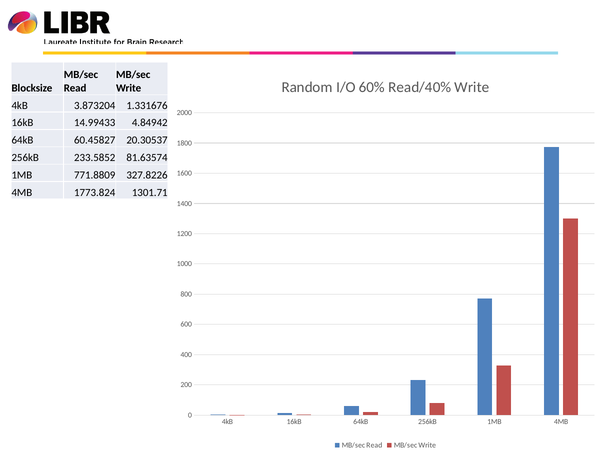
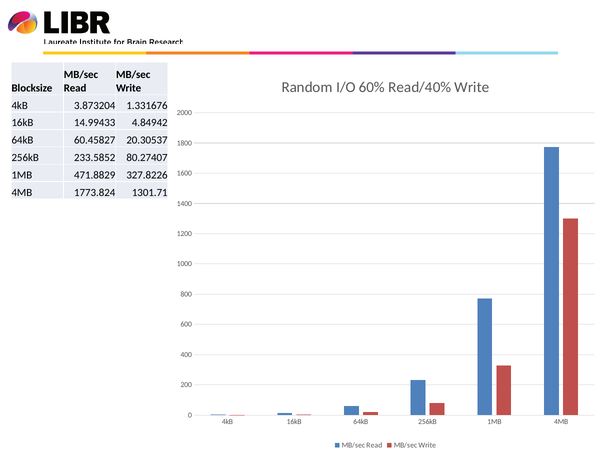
81.63574: 81.63574 -> 80.27407 (147, 158)
771.8809: 771.8809 -> 471.8829 (95, 175)
